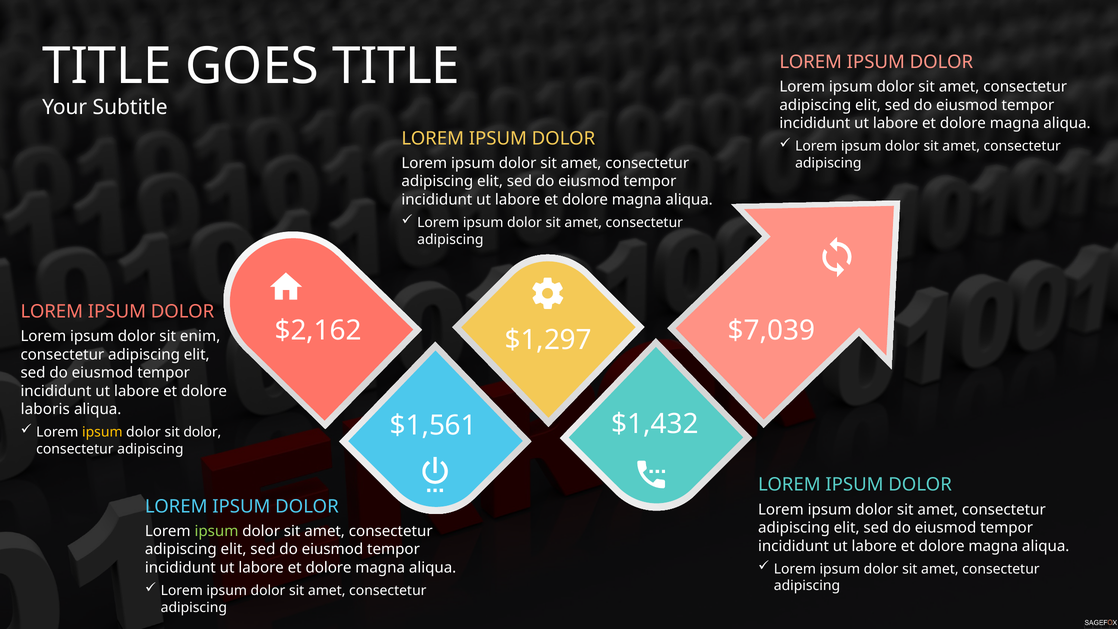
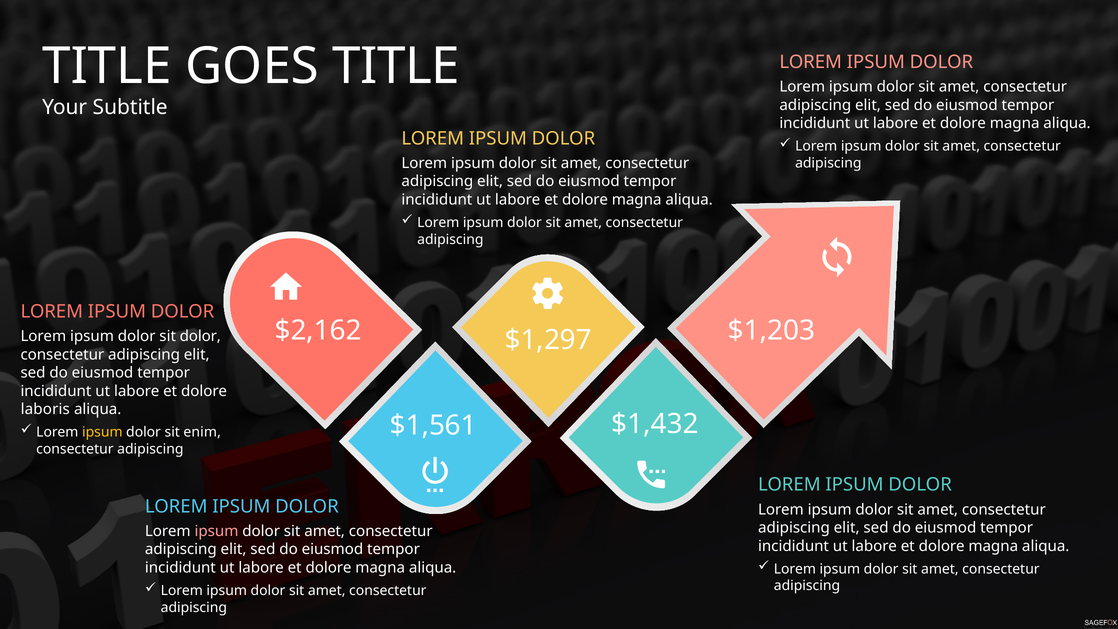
$7,039: $7,039 -> $1,203 (771, 331)
sit enim: enim -> dolor (200, 336)
sit dolor: dolor -> enim (202, 432)
ipsum colour: light green -> pink (216, 531)
